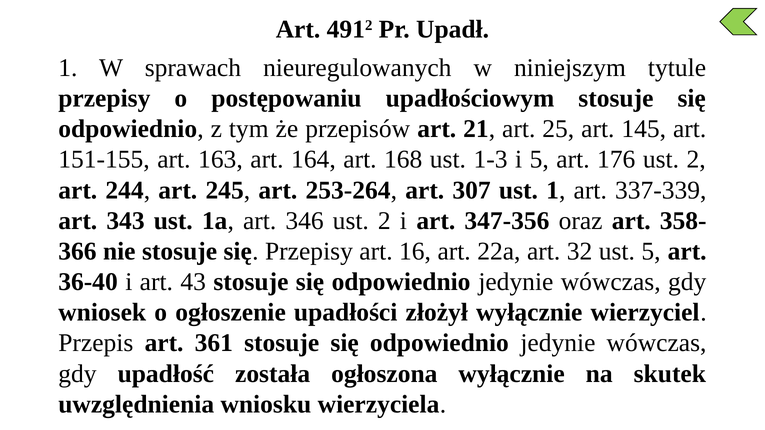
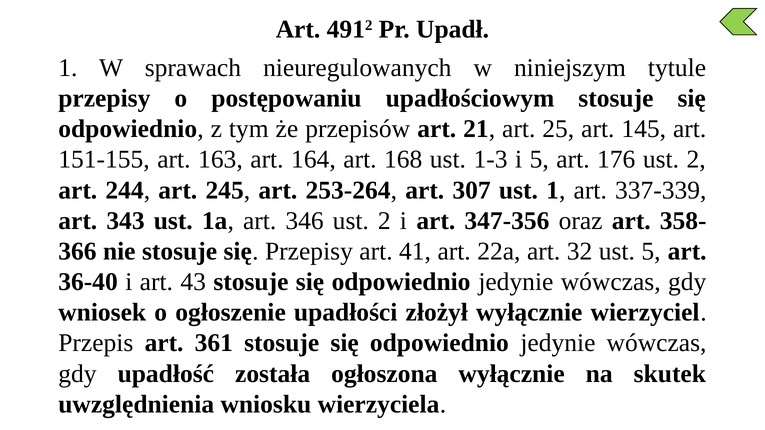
16: 16 -> 41 (415, 252)
